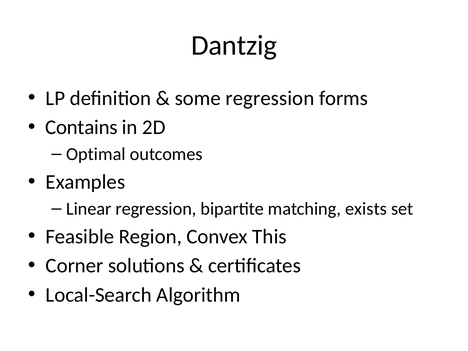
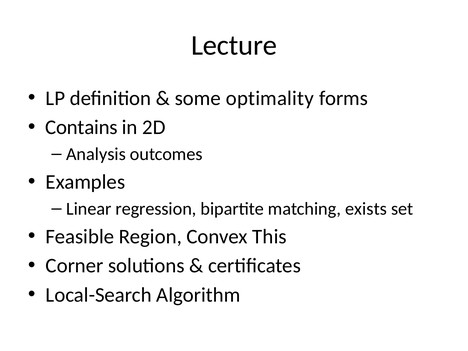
Dantzig: Dantzig -> Lecture (234, 45)
some regression: regression -> optimality (270, 98)
Optimal: Optimal -> Analysis (96, 154)
